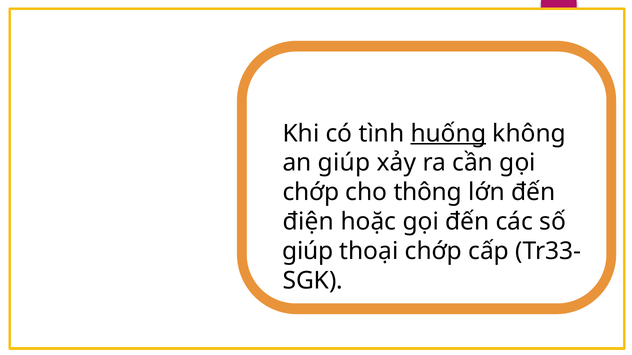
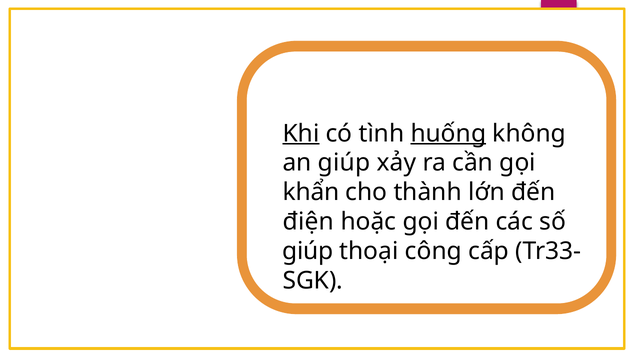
Khi underline: none -> present (301, 134)
chớp: chớp -> khẩn (311, 193)
thông: thông -> thành (428, 193)
thoại chớp: chớp -> công (433, 252)
